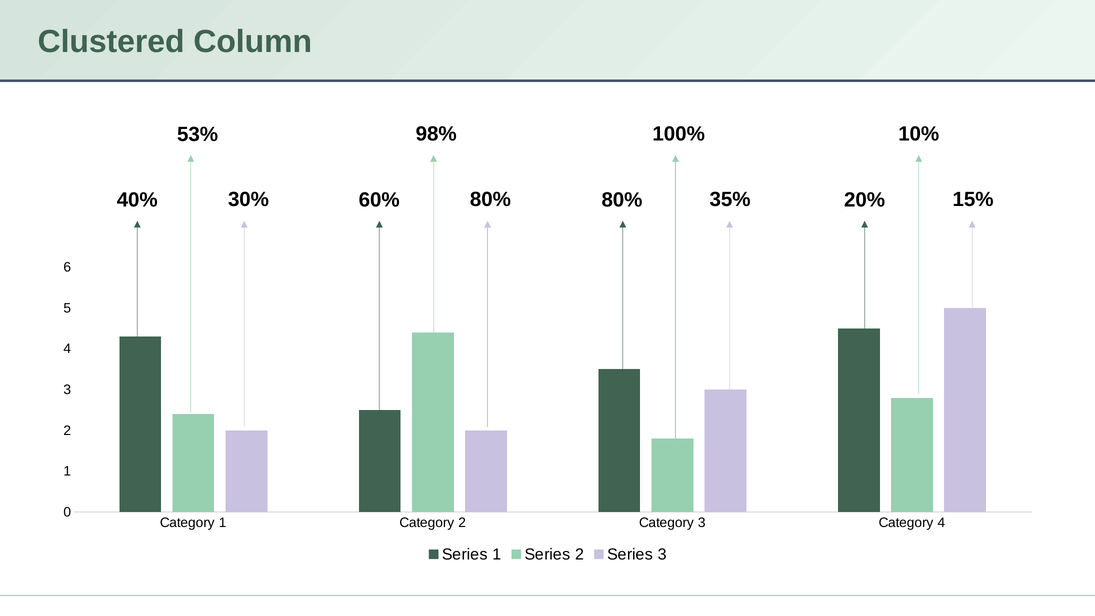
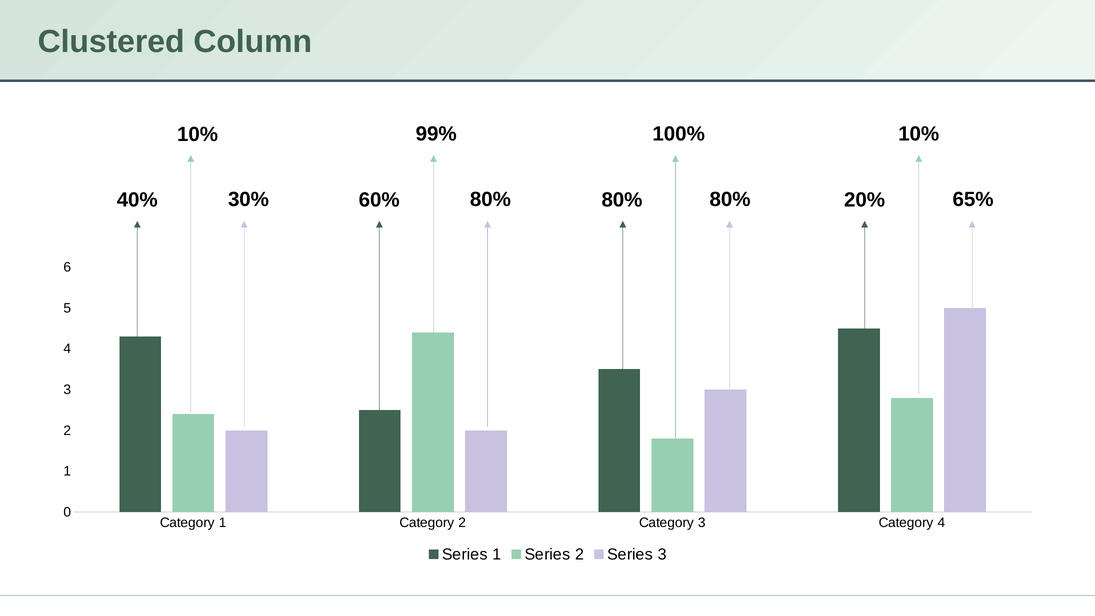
98%: 98% -> 99% (436, 134)
53%: 53% -> 10% (198, 134)
15%: 15% -> 65% (973, 199)
80% 35%: 35% -> 80% (730, 199)
